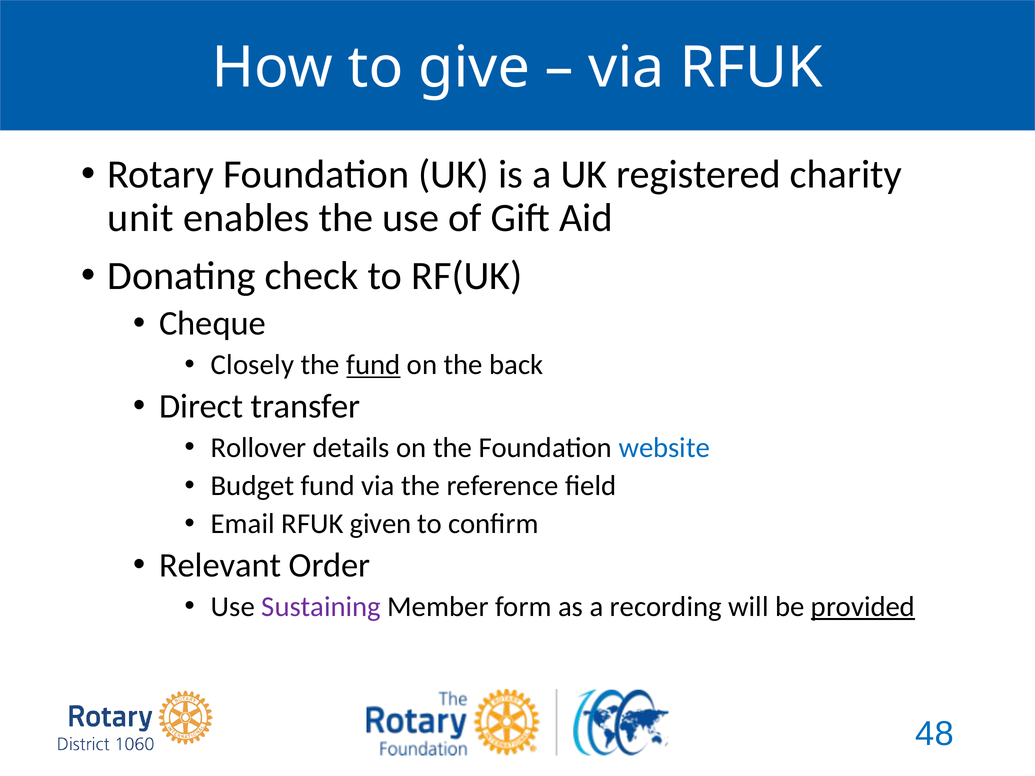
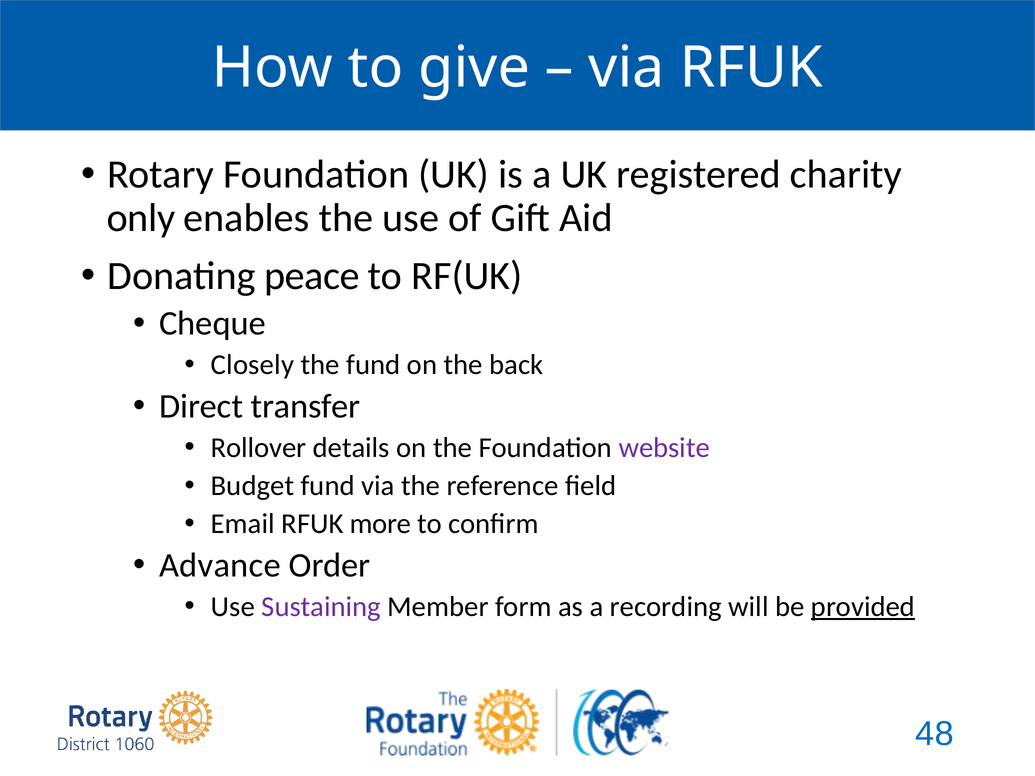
unit: unit -> only (141, 218)
check: check -> peace (312, 276)
fund underline: present -> none (373, 365)
website colour: blue -> purple (664, 448)
given: given -> more (380, 524)
Relevant: Relevant -> Advance (220, 565)
